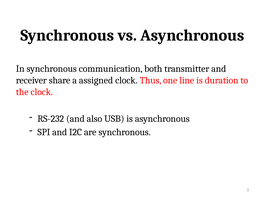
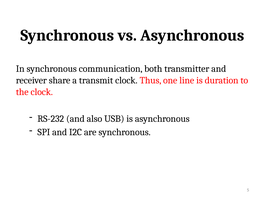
assigned: assigned -> transmit (96, 80)
